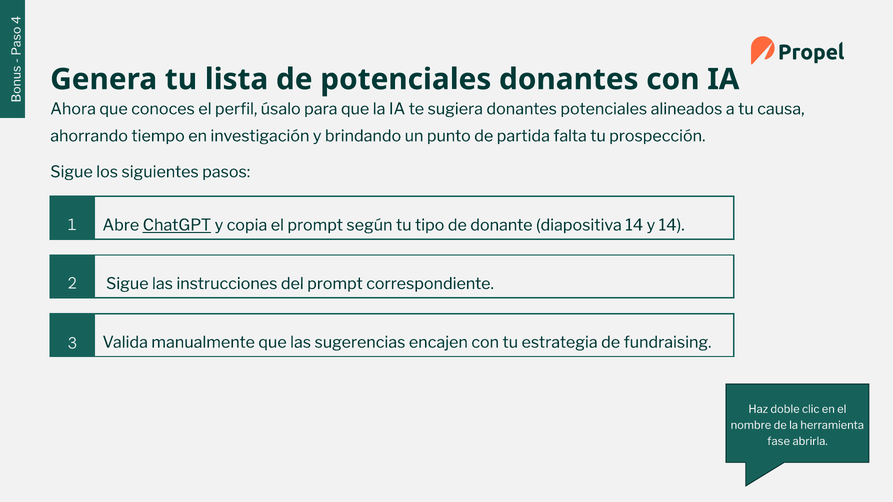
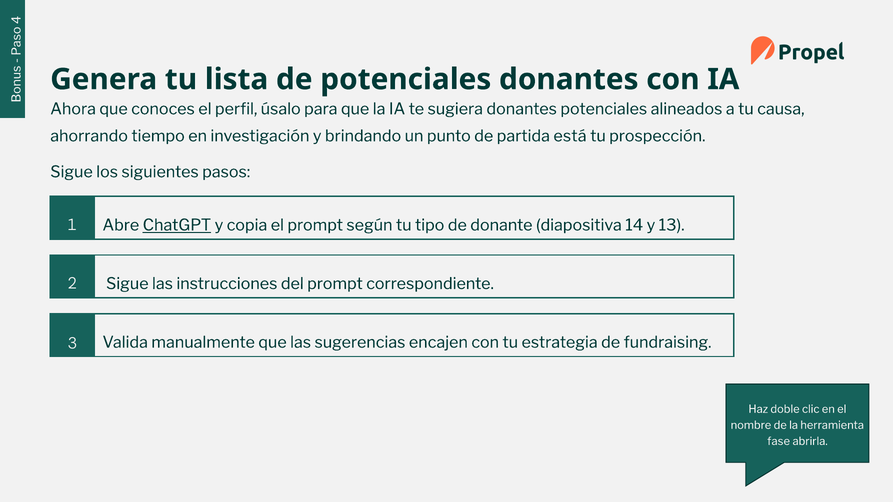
falta: falta -> está (570, 136)
y 14: 14 -> 13 (672, 225)
